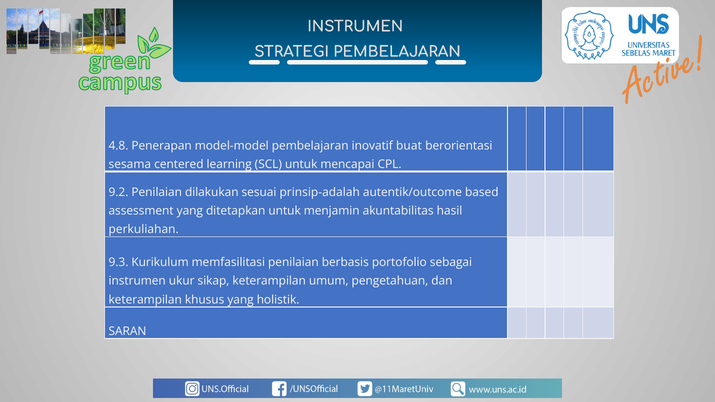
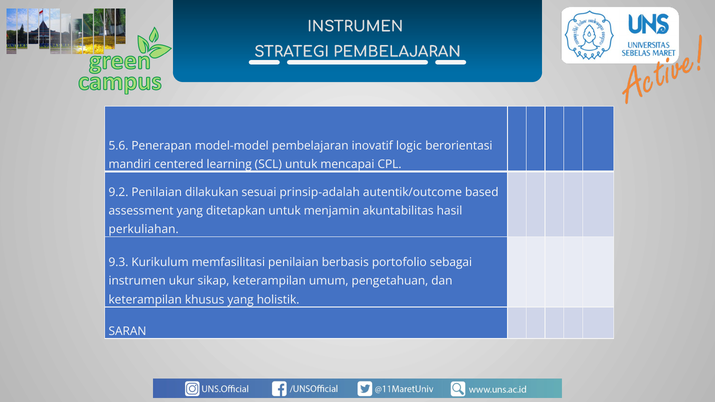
4.8: 4.8 -> 5.6 (118, 146)
buat: buat -> logic (409, 146)
sesama: sesama -> mandiri (130, 164)
